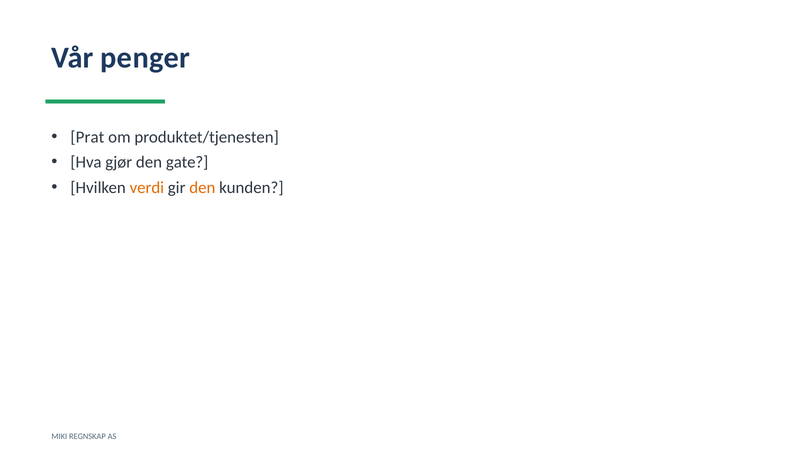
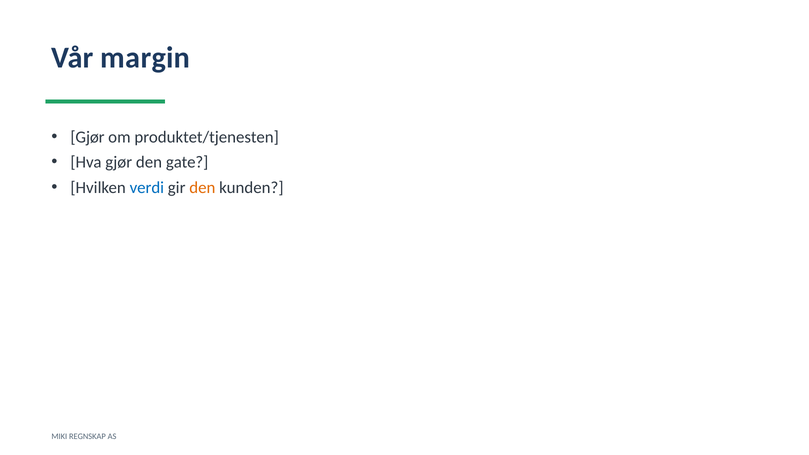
penger: penger -> margin (145, 58)
Prat: Prat -> Gjør (88, 137)
verdi colour: orange -> blue (147, 188)
